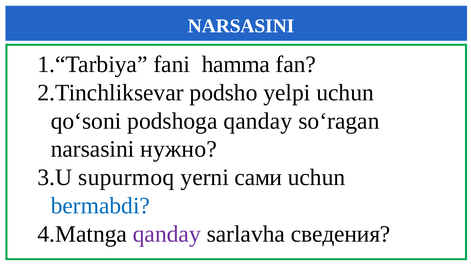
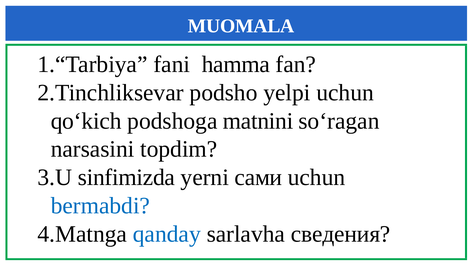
NARSASINI: NARSASINI -> MUOMALA (241, 26)
qo‘soni: qo‘soni -> qo‘kich (86, 121)
podshoga qanday: qanday -> matnini (258, 121)
нужно: нужно -> topdim (179, 149)
supurmoq: supurmoq -> sinfimizda (126, 177)
qanday colour: purple -> blue (167, 234)
